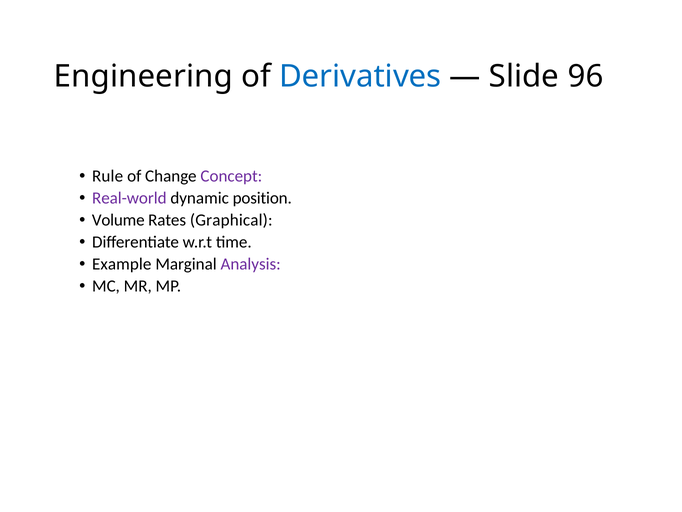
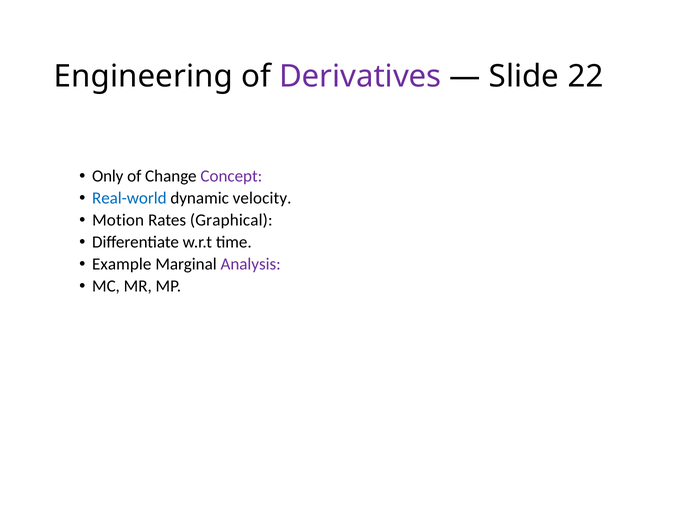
Derivatives colour: blue -> purple (360, 76)
96: 96 -> 22 (586, 76)
Rule: Rule -> Only (108, 176)
Real-world colour: purple -> blue (129, 198)
position: position -> velocity (262, 198)
Volume: Volume -> Motion (118, 220)
